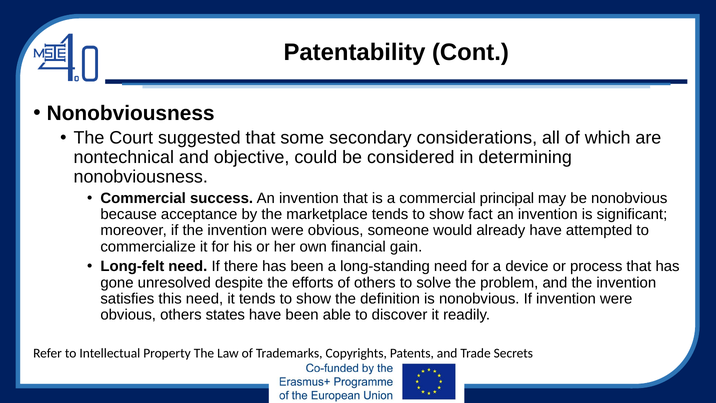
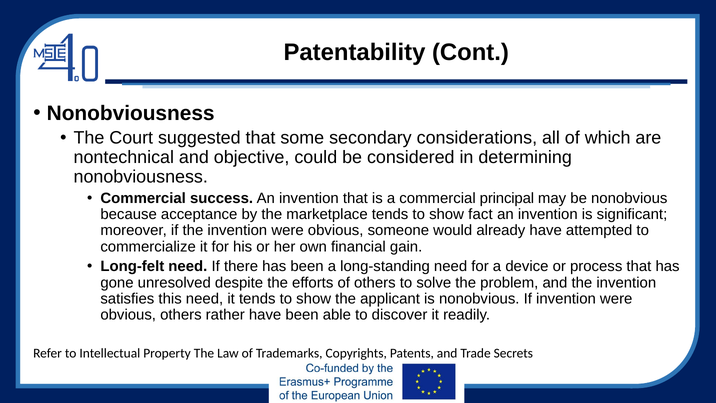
definition: definition -> applicant (390, 299)
states: states -> rather (225, 315)
